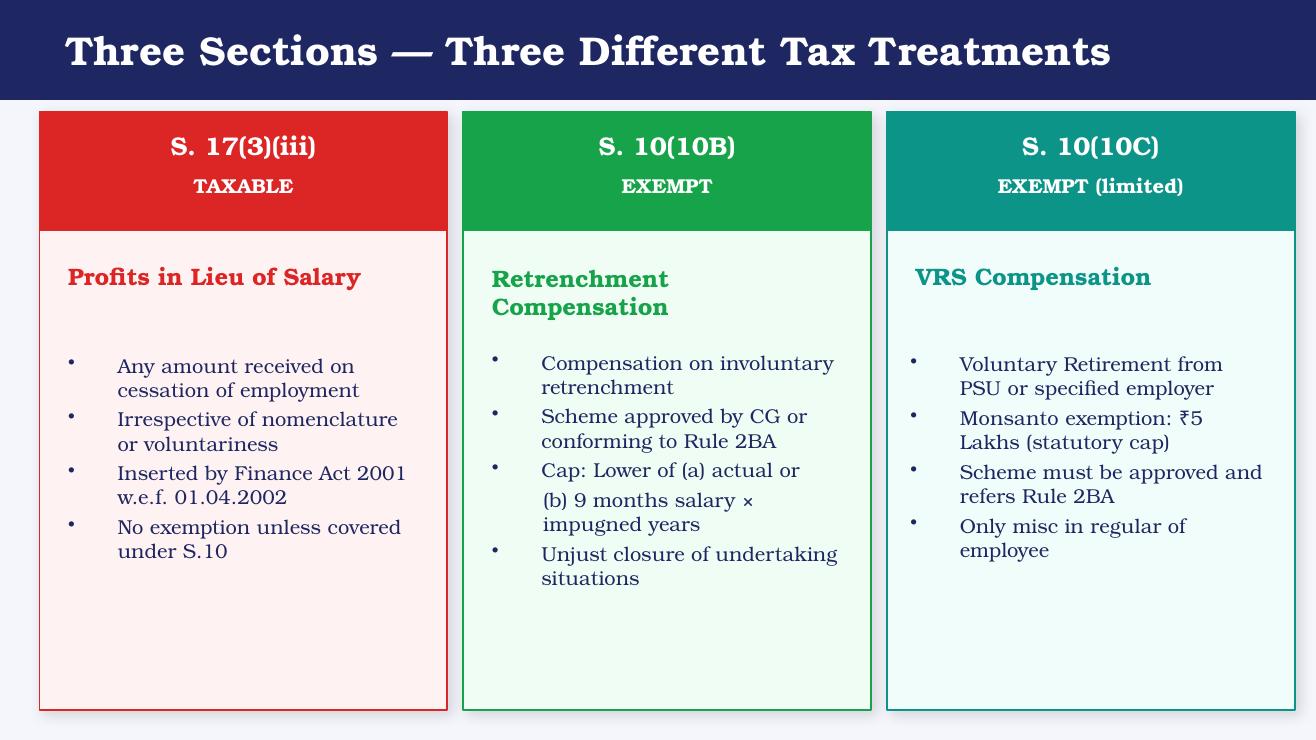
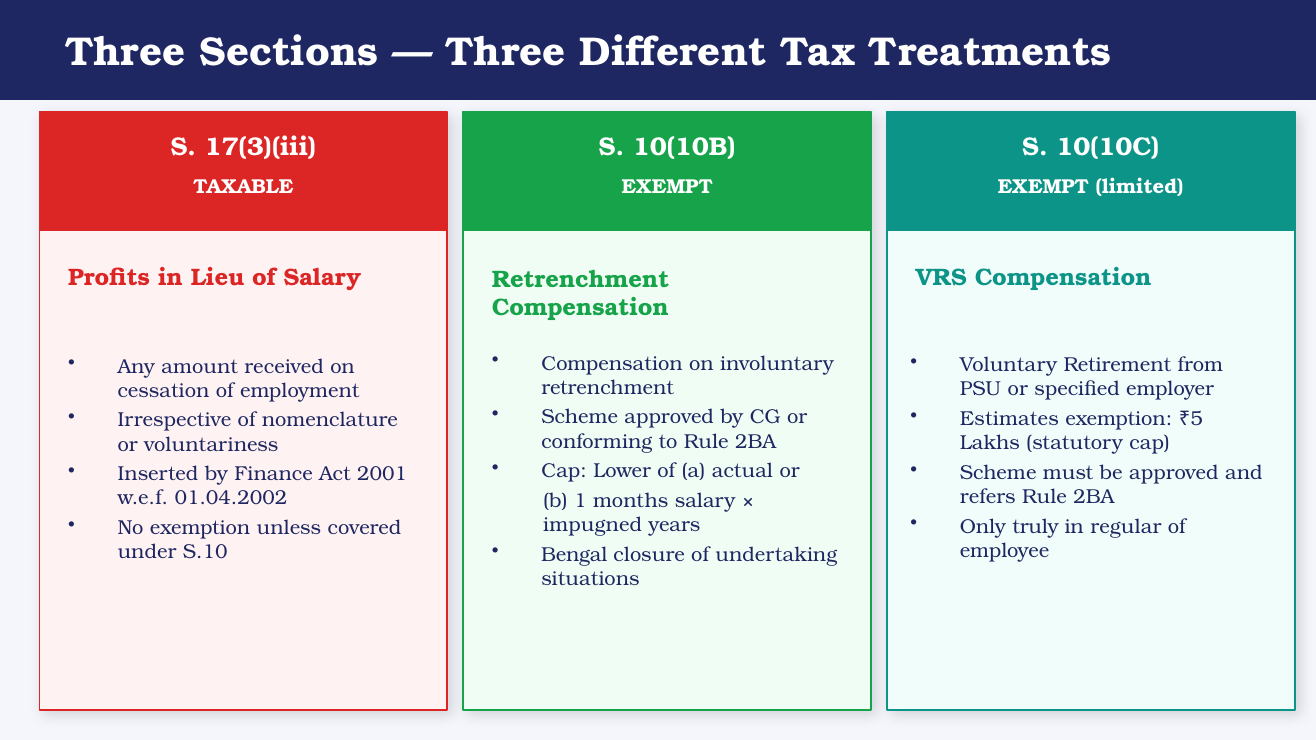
Monsanto: Monsanto -> Estimates (1009, 419)
9: 9 -> 1 (580, 501)
misc: misc -> truly (1035, 527)
Unjust: Unjust -> Bengal (574, 555)
